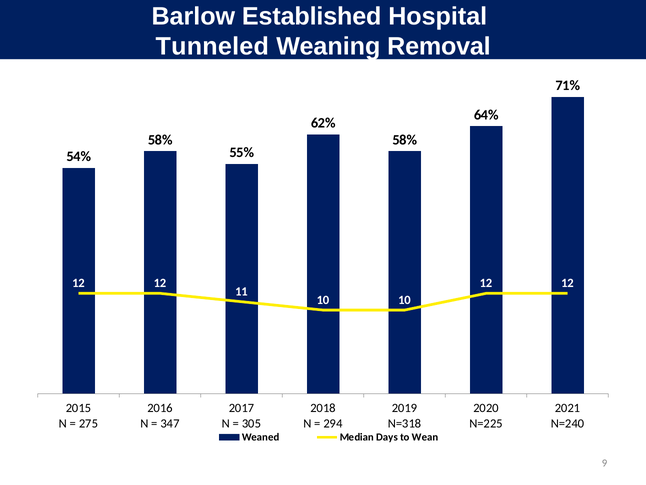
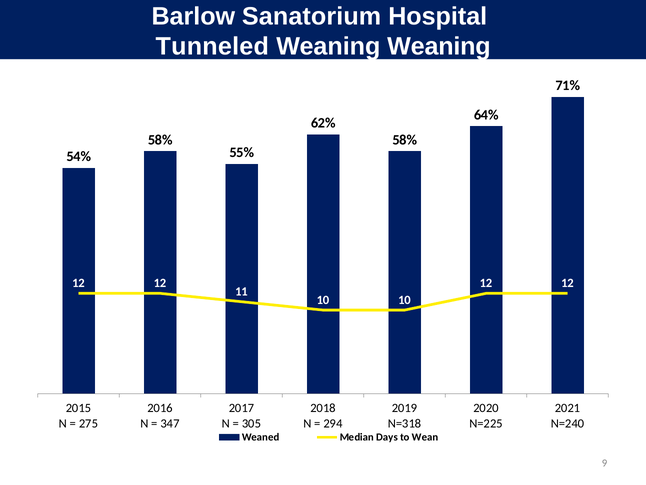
Established: Established -> Sanatorium (312, 16)
Weaning Removal: Removal -> Weaning (439, 46)
